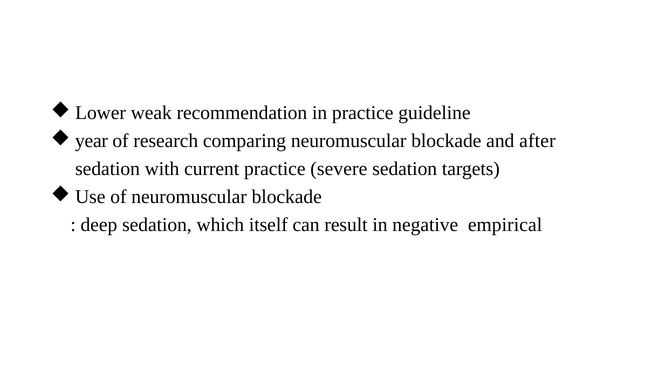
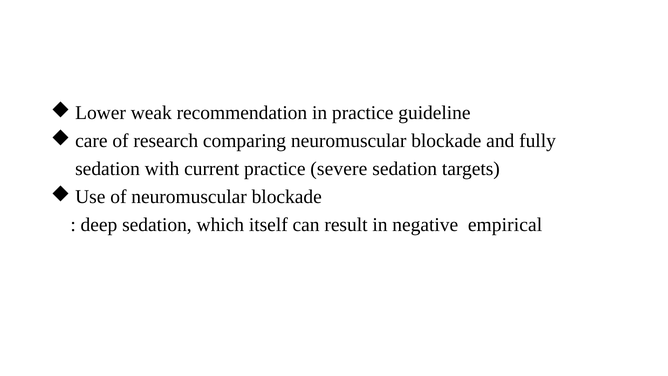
year: year -> care (91, 141)
after: after -> fully (538, 141)
